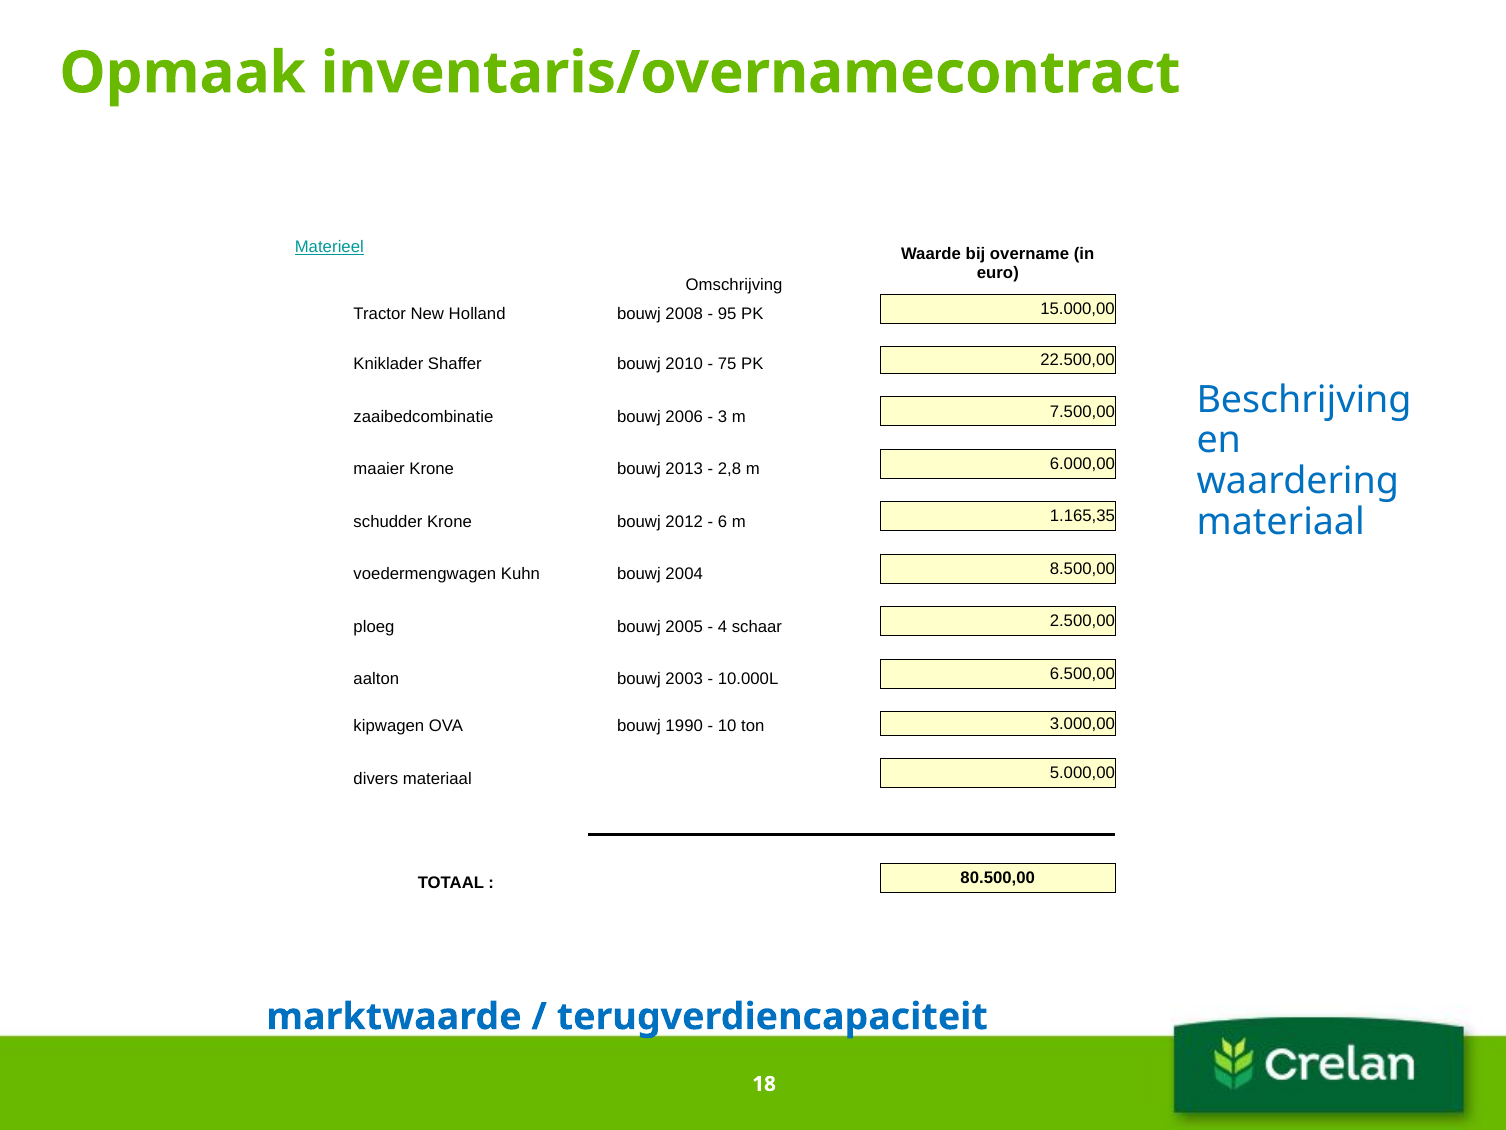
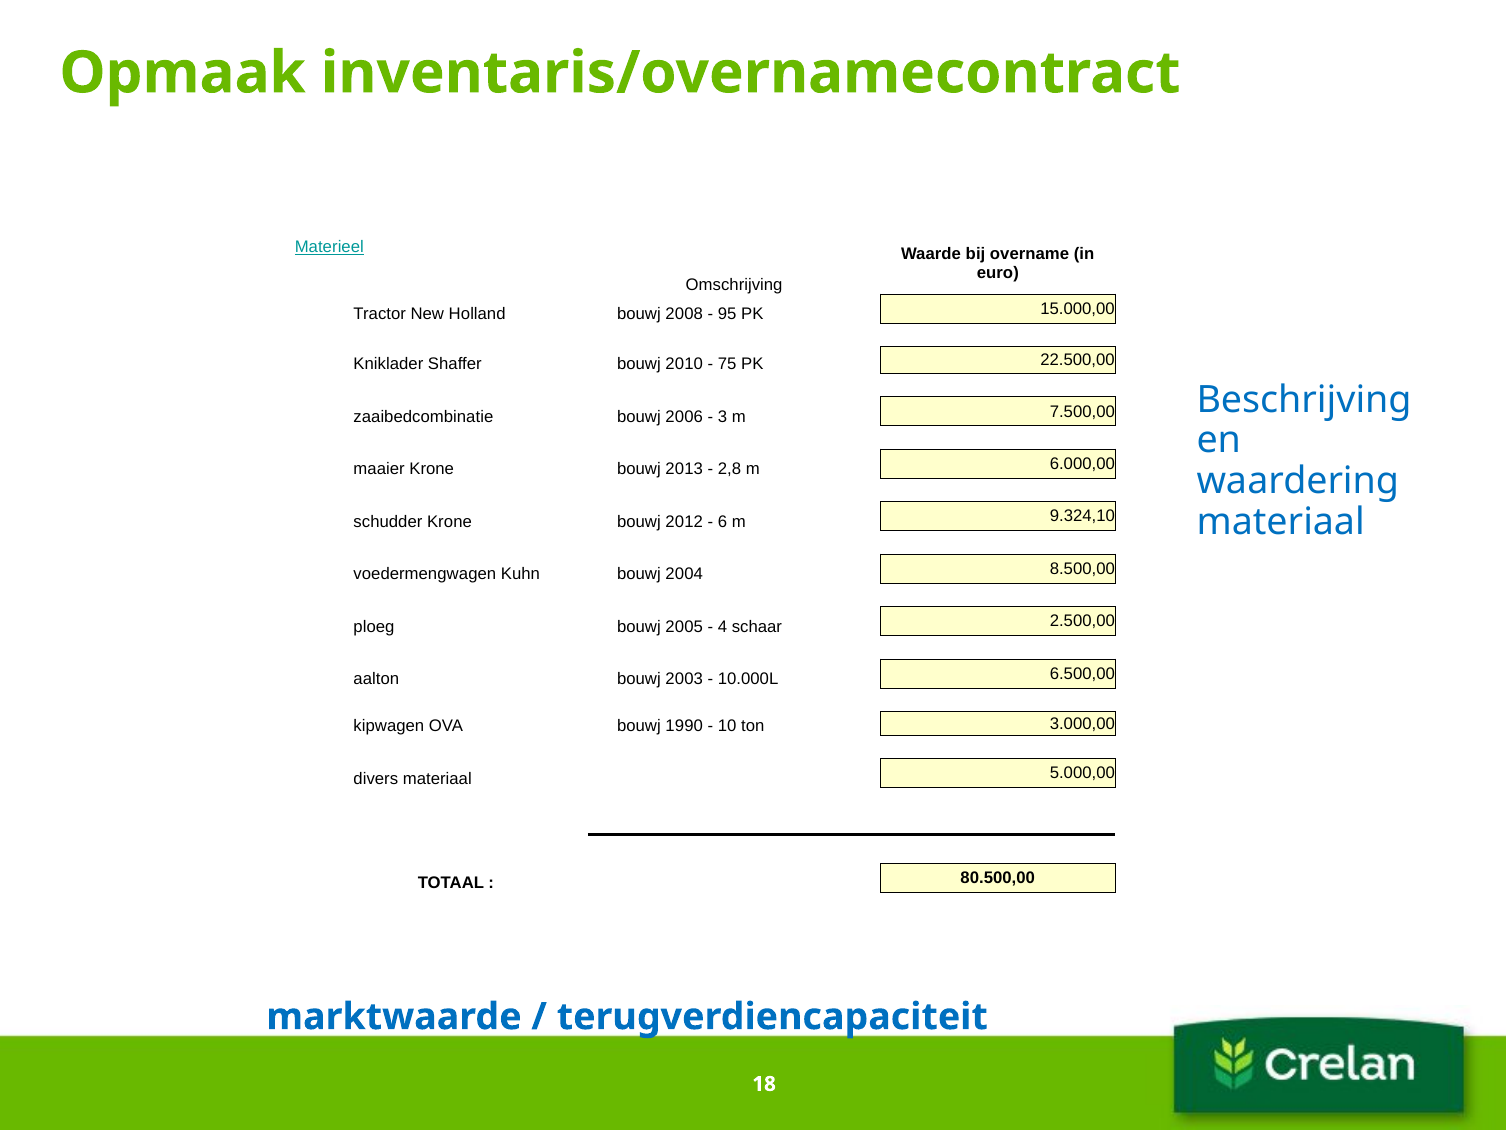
1.165,35: 1.165,35 -> 9.324,10 (1082, 516)
